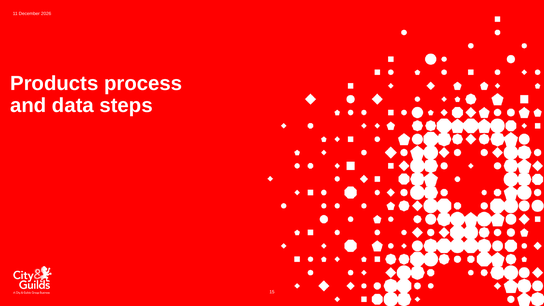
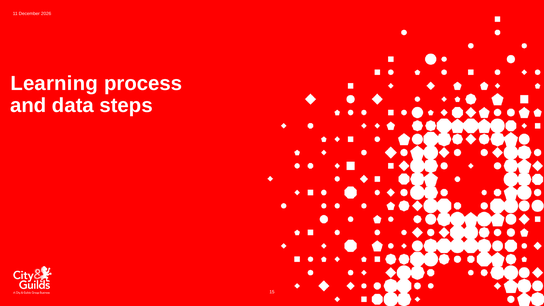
Products: Products -> Learning (54, 83)
